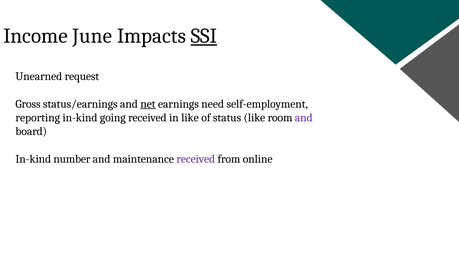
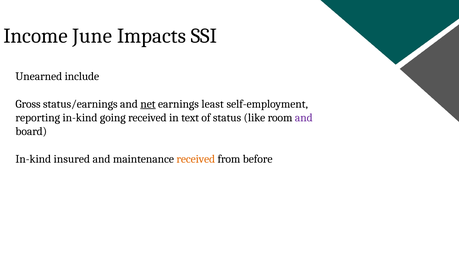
SSI underline: present -> none (204, 36)
request: request -> include (82, 76)
need: need -> least (213, 104)
in like: like -> text (190, 118)
number: number -> insured (72, 159)
received colour: purple -> orange (196, 159)
online: online -> before (258, 159)
